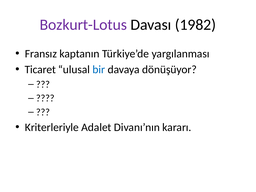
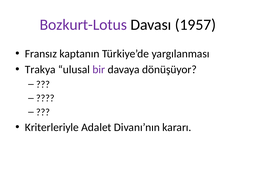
1982: 1982 -> 1957 (195, 25)
Ticaret: Ticaret -> Trakya (40, 70)
bir colour: blue -> purple (99, 70)
